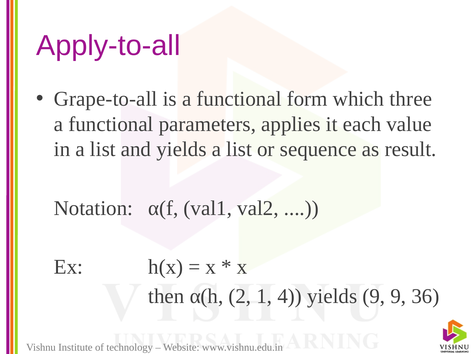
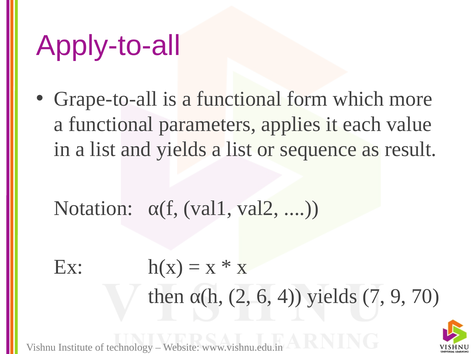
three: three -> more (411, 99)
1: 1 -> 6 (264, 296)
yields 9: 9 -> 7 (374, 296)
36: 36 -> 70 (425, 296)
